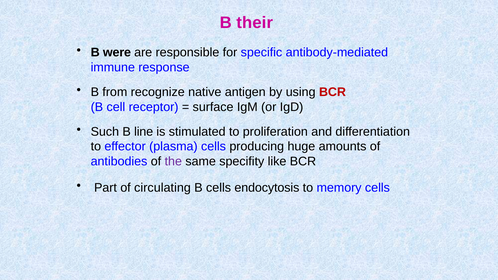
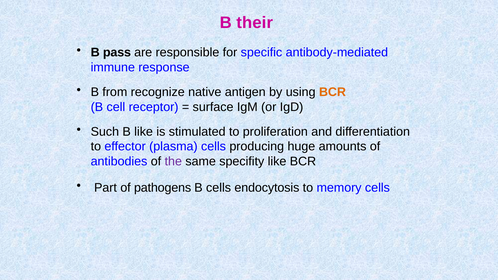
were: were -> pass (117, 52)
BCR colour: red -> orange (332, 92)
B line: line -> like (144, 132)
circulating: circulating -> pathogens (163, 188)
